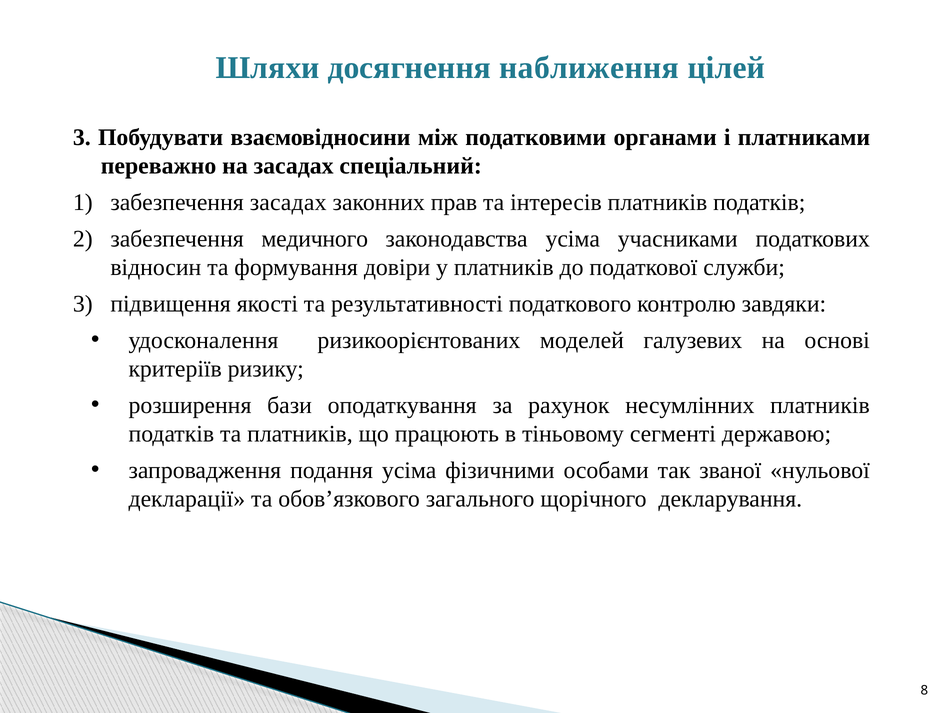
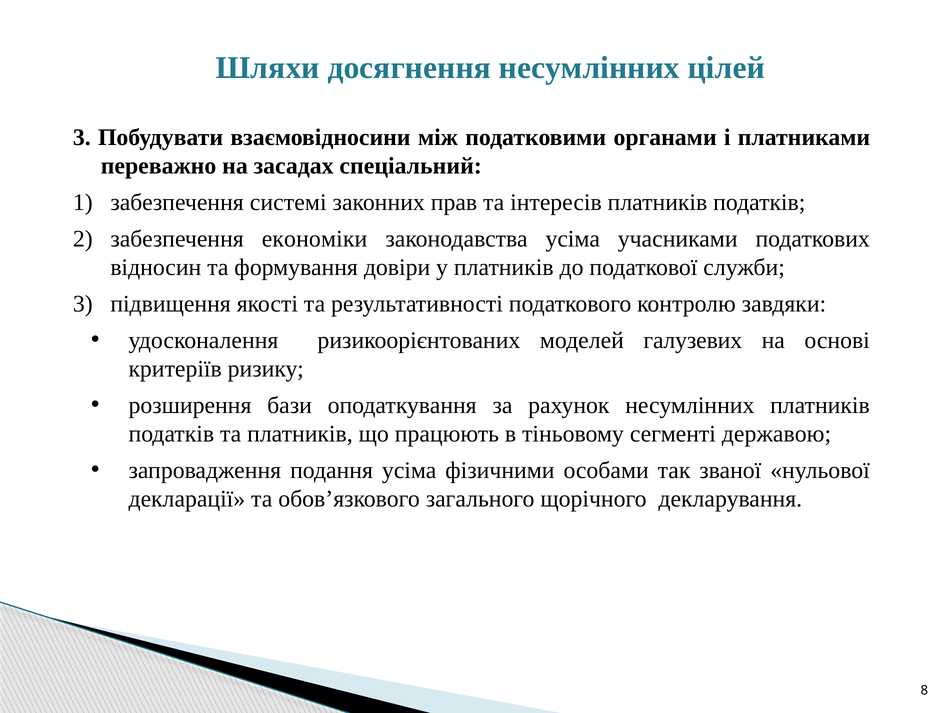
досягнення наближення: наближення -> несумлінних (589, 68)
забезпечення засадах: засадах -> системі (288, 203)
медичного: медичного -> економіки (315, 239)
